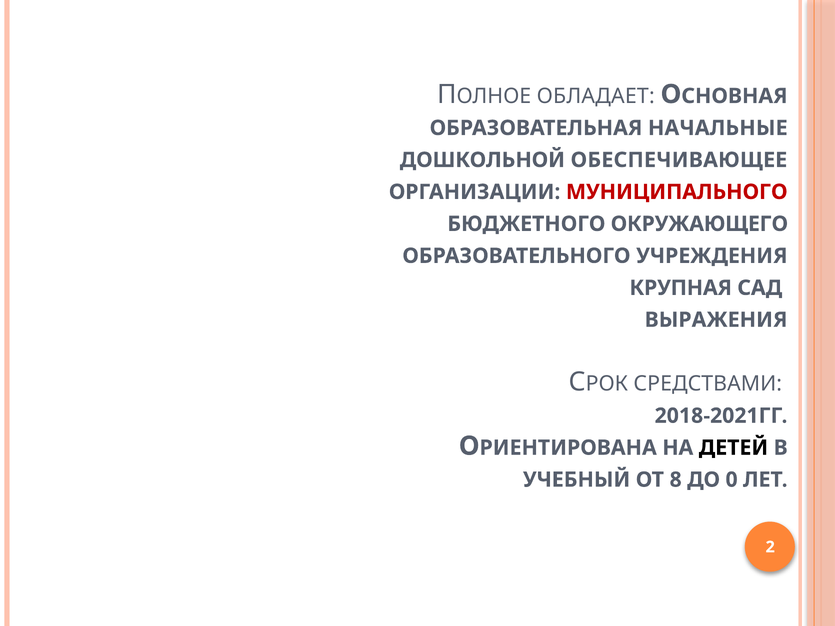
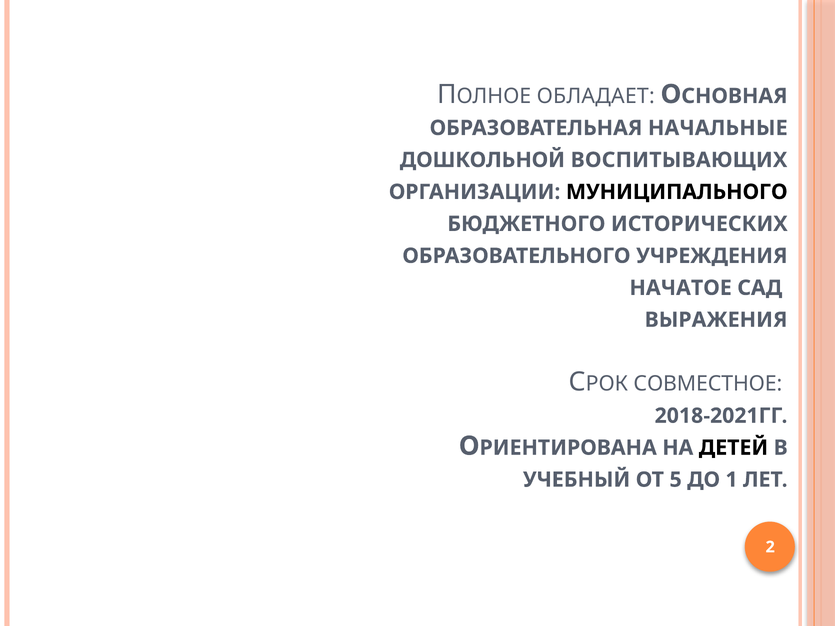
ОБЕСПЕЧИВАЮЩЕЕ: ОБЕСПЕЧИВАЮЩЕЕ -> ВОСПИТЫВАЮЩИХ (679, 160)
МУНИЦИПАЛЬНОГО colour: red -> black (677, 192)
ОКРУЖАЮЩЕГО: ОКРУЖАЮЩЕГО -> ИСТОРИЧЕСКИХ (699, 224)
КРУПНАЯ: КРУПНАЯ -> НАЧАТОЕ (681, 288)
СРЕДСТВАМИ: СРЕДСТВАМИ -> СОВМЕСТНОЕ (708, 384)
8: 8 -> 5 (676, 480)
0: 0 -> 1 (732, 480)
